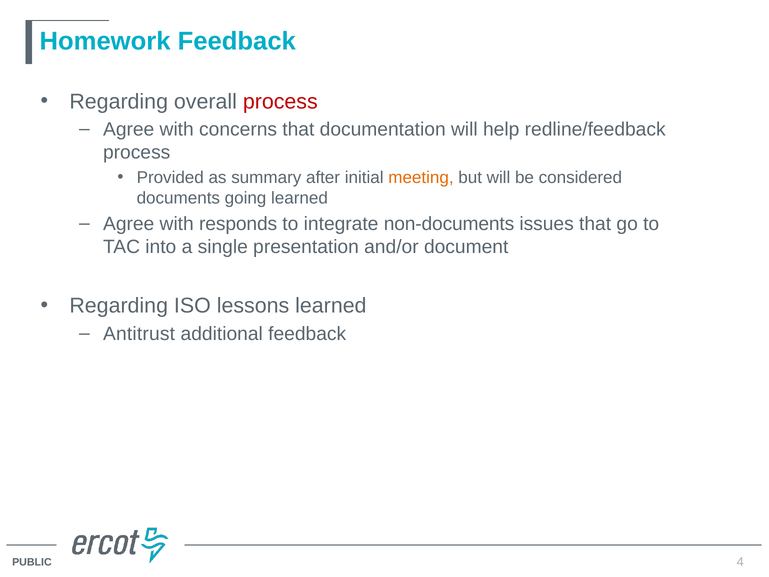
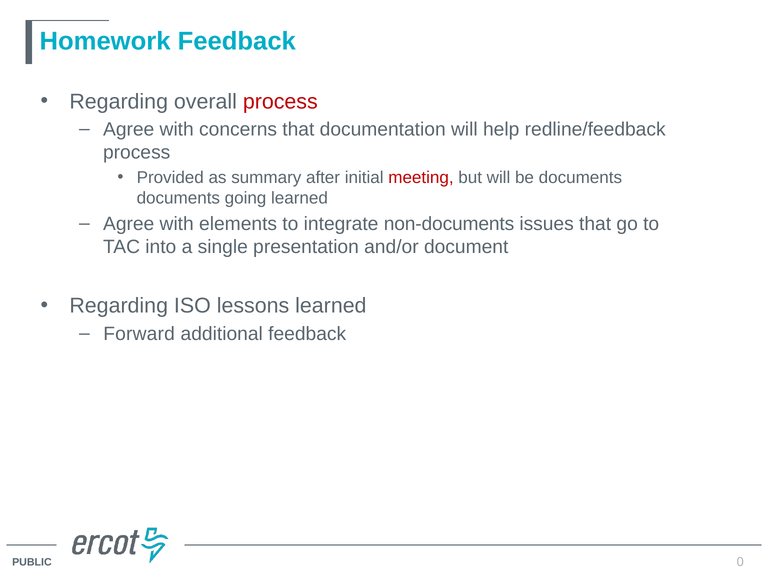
meeting colour: orange -> red (421, 178)
be considered: considered -> documents (580, 178)
responds: responds -> elements (238, 224)
Antitrust: Antitrust -> Forward (139, 334)
4: 4 -> 0 (740, 562)
